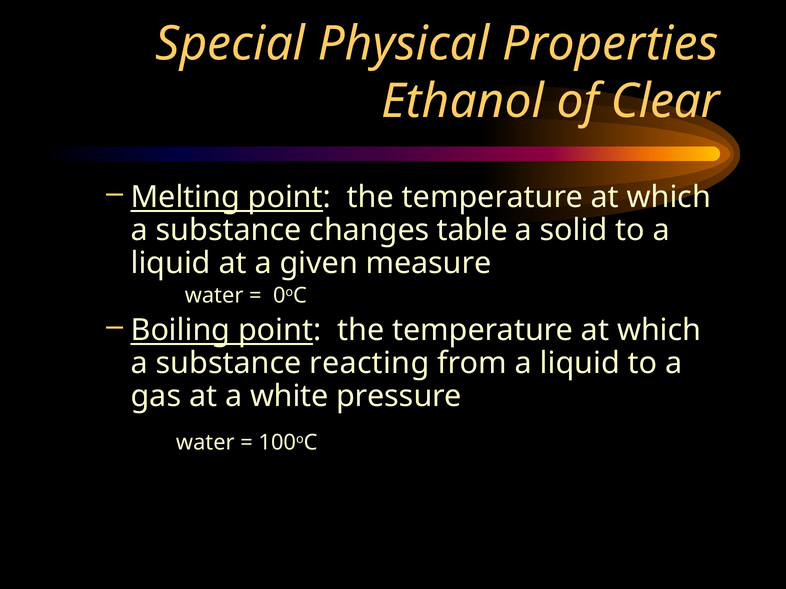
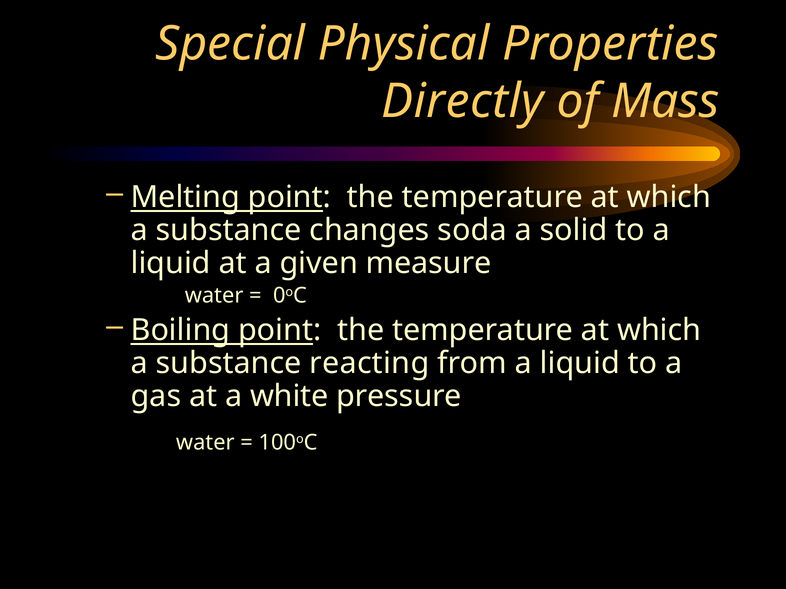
Ethanol: Ethanol -> Directly (463, 102)
Clear: Clear -> Mass (665, 102)
table: table -> soda (472, 230)
